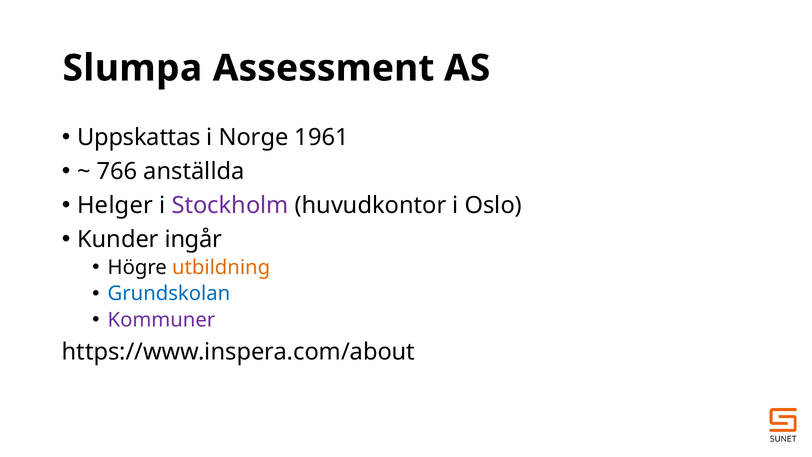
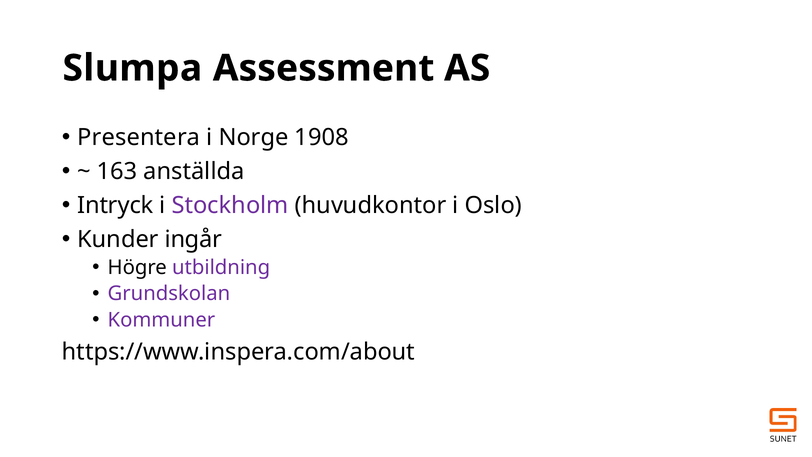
Uppskattas: Uppskattas -> Presentera (139, 137)
1961: 1961 -> 1908 (322, 137)
766: 766 -> 163 (117, 171)
Helger: Helger -> Intryck (115, 205)
utbildning colour: orange -> purple (221, 267)
Grundskolan colour: blue -> purple (169, 294)
